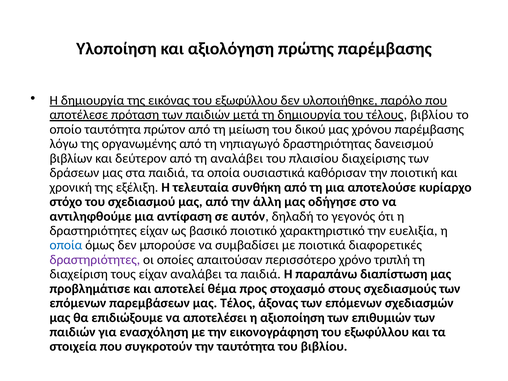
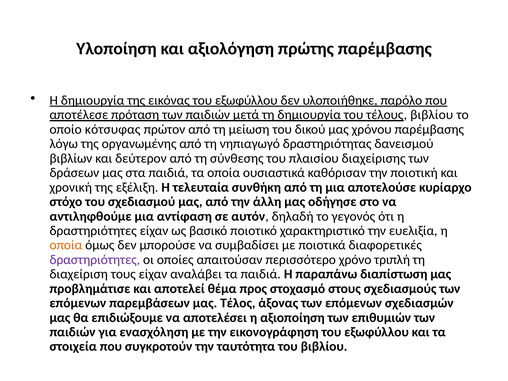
οποίο ταυτότητα: ταυτότητα -> κότσυφας (113, 129)
τη αναλάβει: αναλάβει -> σύνθεσης (237, 158)
οποία colour: blue -> orange (66, 245)
